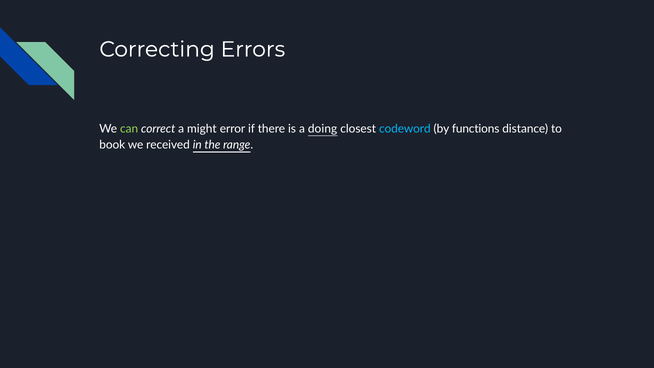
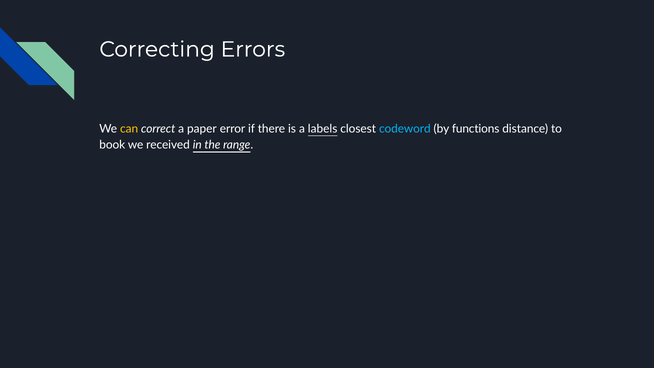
can colour: light green -> yellow (129, 129)
might: might -> paper (202, 129)
doing: doing -> labels (323, 129)
